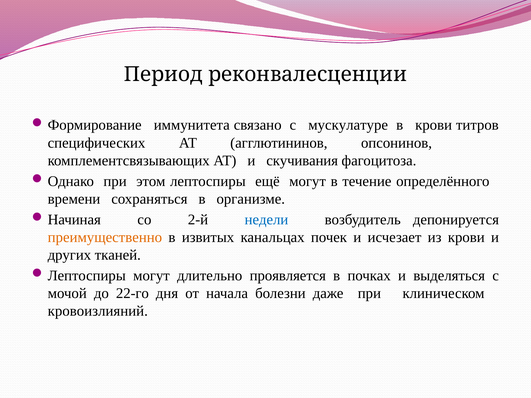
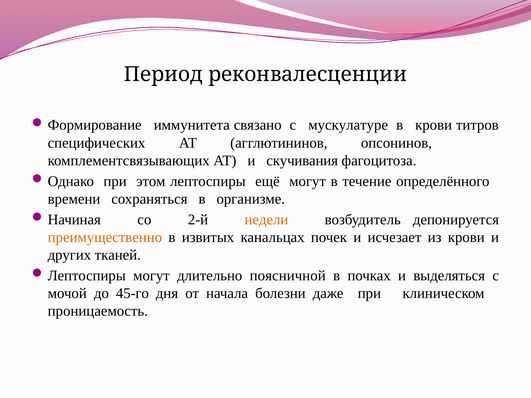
недели colour: blue -> orange (266, 220)
проявляется: проявляется -> поясничной (288, 276)
22-го: 22-го -> 45-го (132, 294)
кровоизлияний: кровоизлияний -> проницаемость (98, 311)
